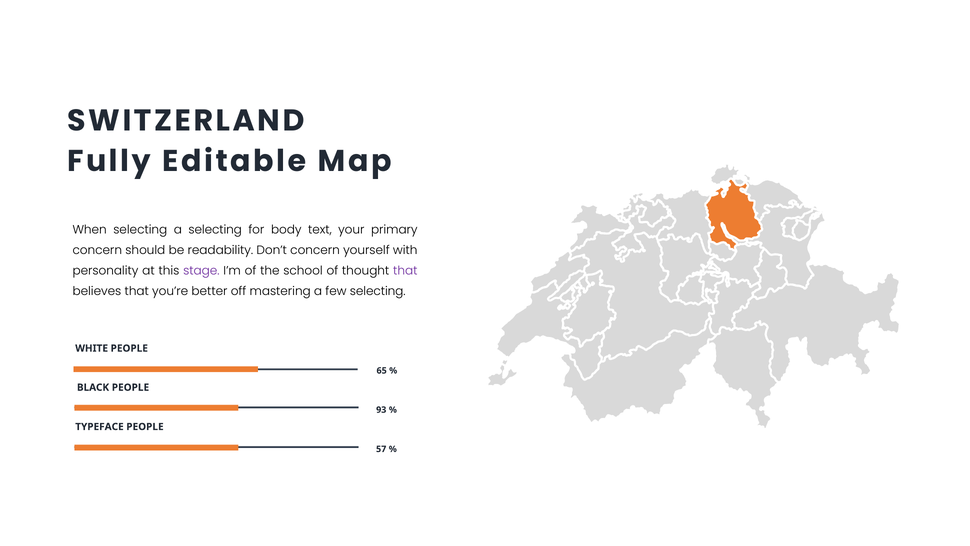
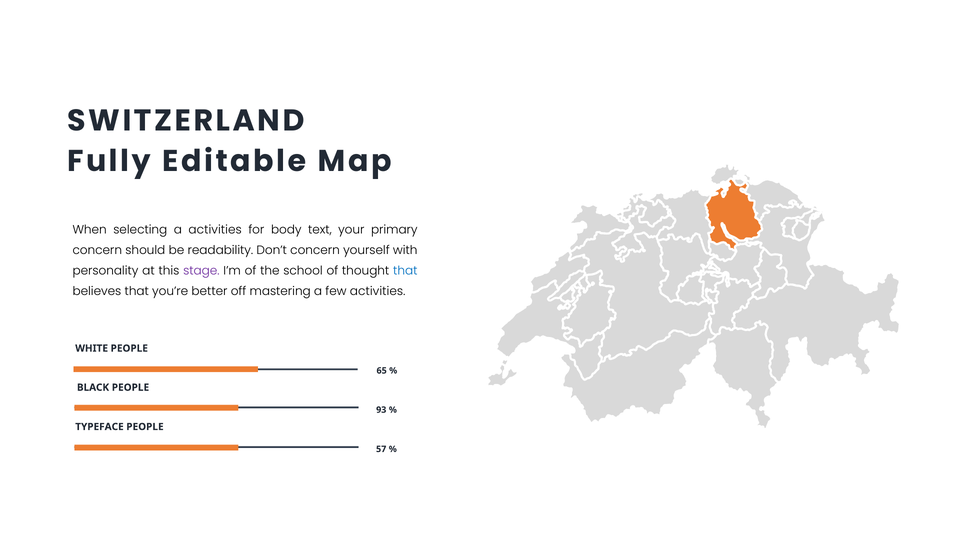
a selecting: selecting -> activities (215, 230)
that colour: purple -> blue (405, 271)
few selecting: selecting -> activities (378, 291)
